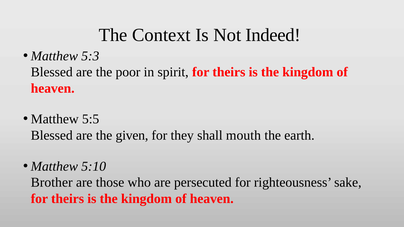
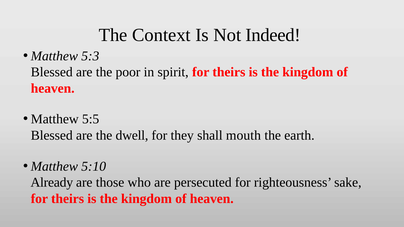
given: given -> dwell (132, 136)
Brother: Brother -> Already (52, 183)
